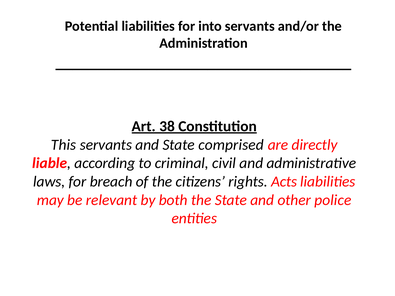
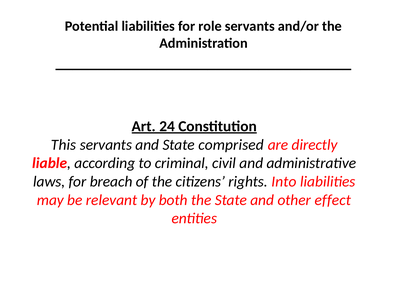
into: into -> role (210, 26)
38: 38 -> 24 (167, 126)
Acts: Acts -> Into (284, 182)
police: police -> effect (333, 200)
